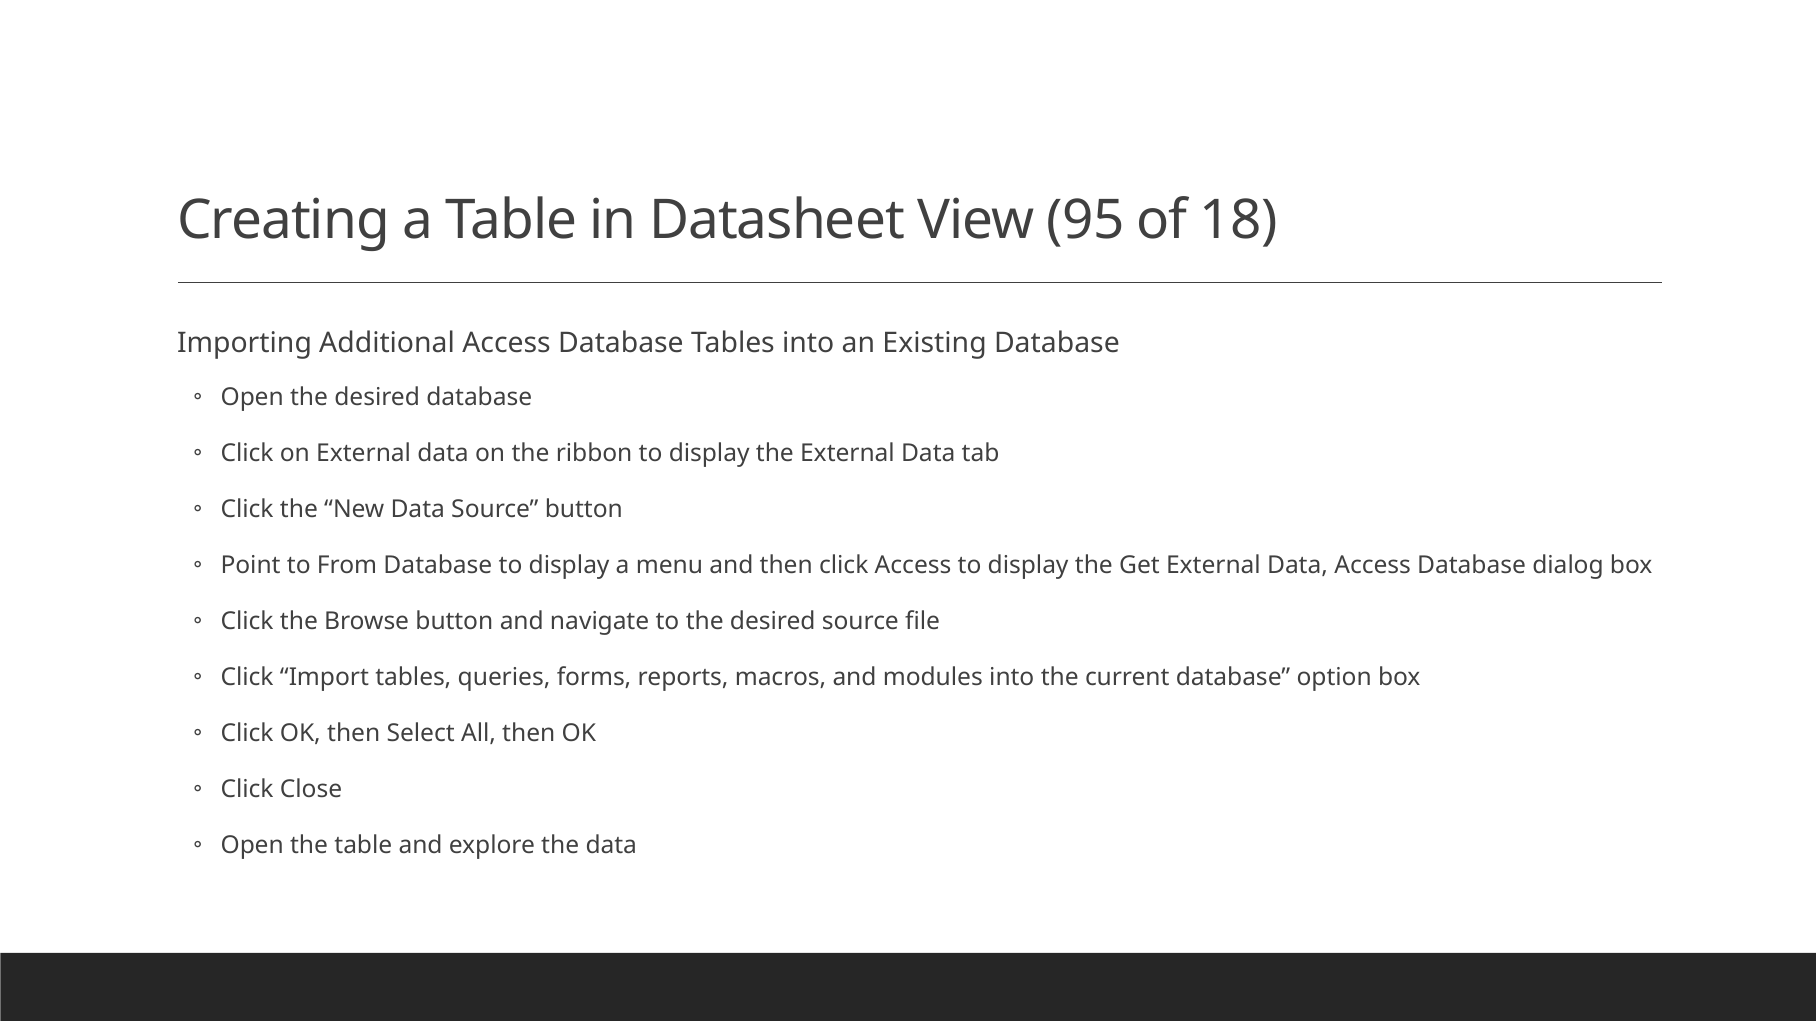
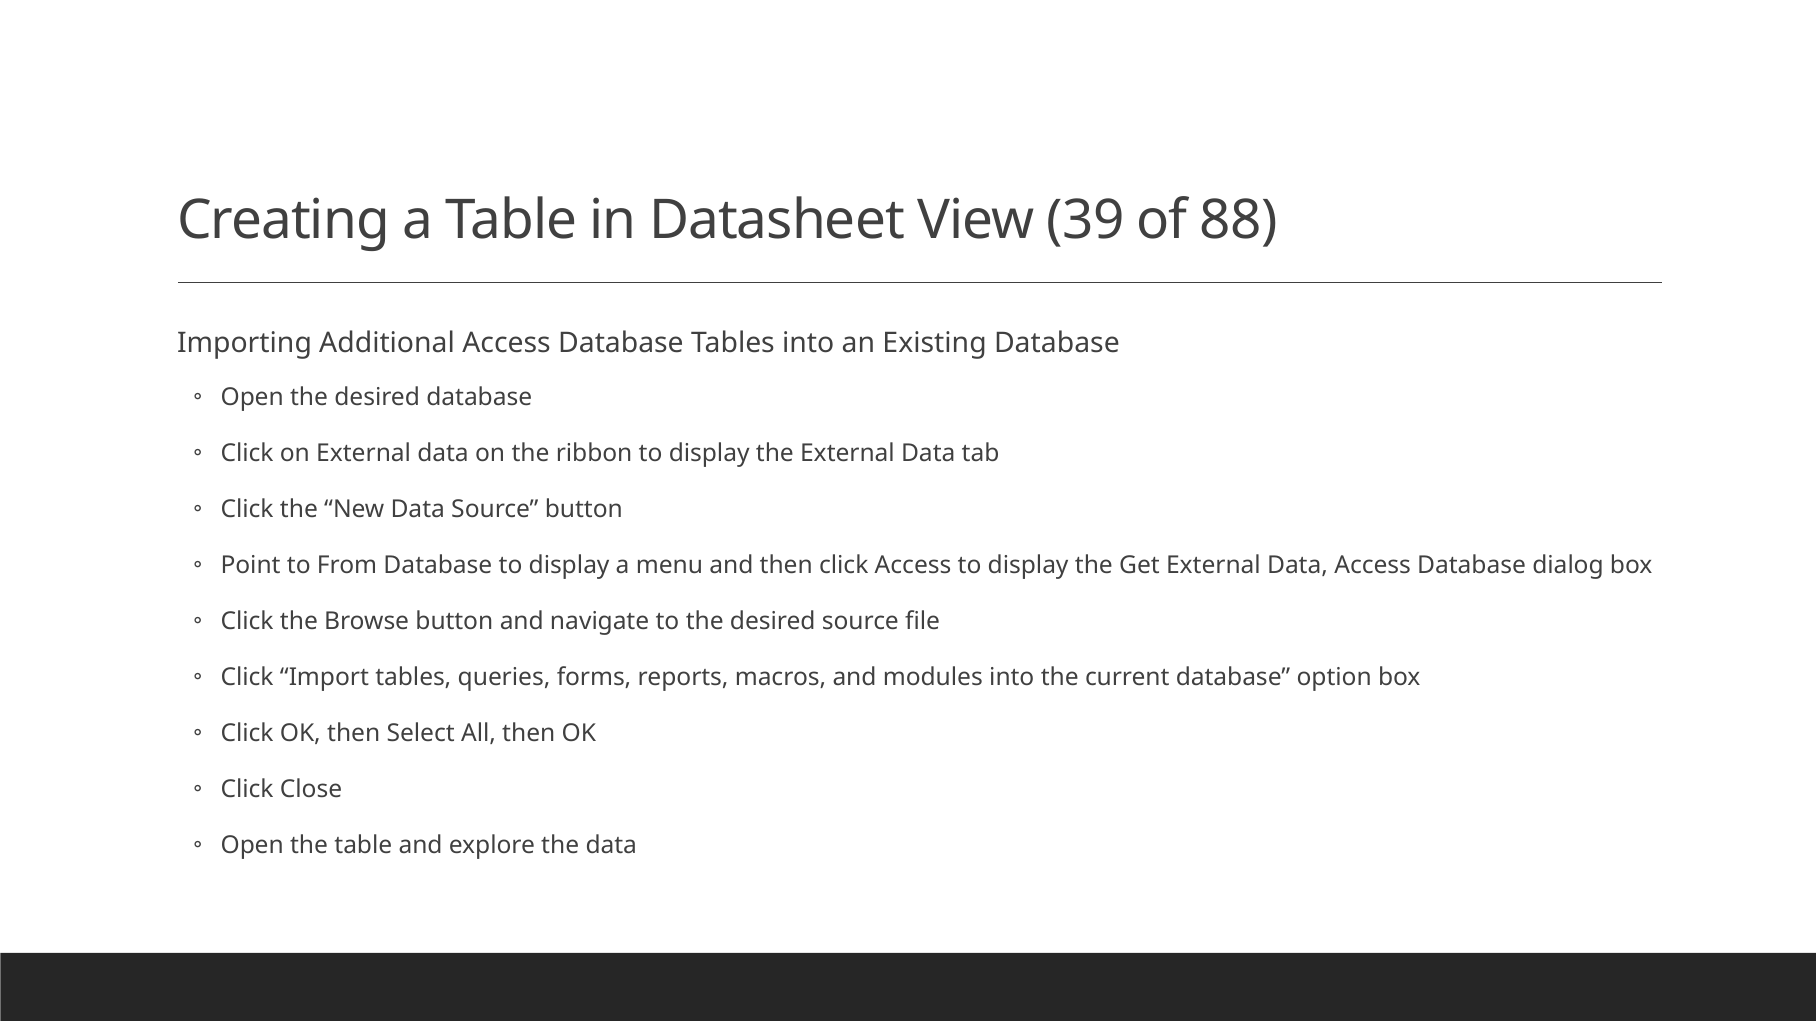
95: 95 -> 39 (1086, 221)
18: 18 -> 88 (1239, 221)
